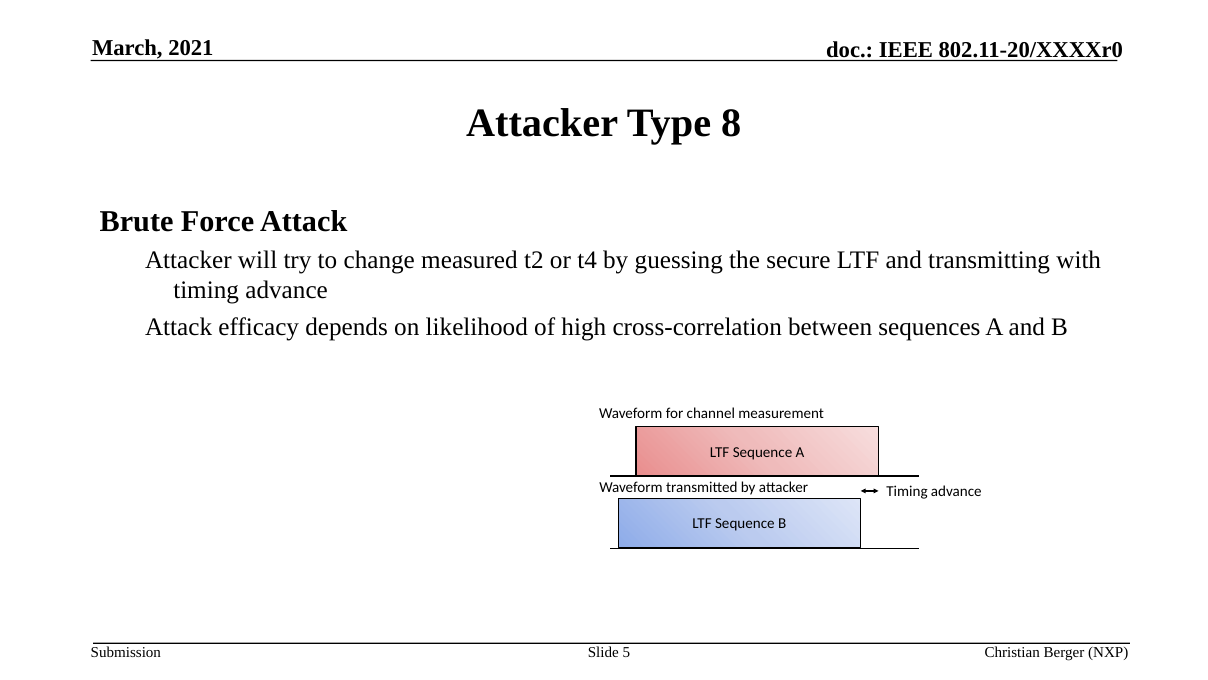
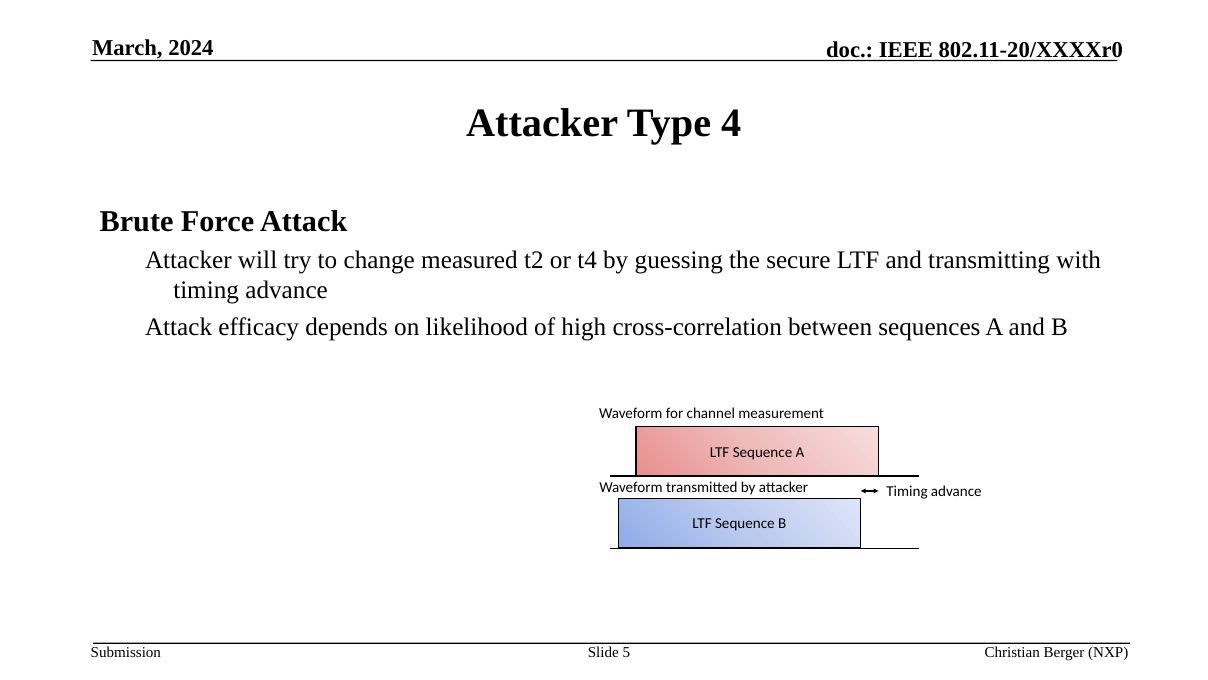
2021: 2021 -> 2024 (191, 48)
8: 8 -> 4 (731, 124)
